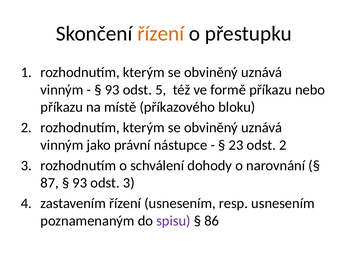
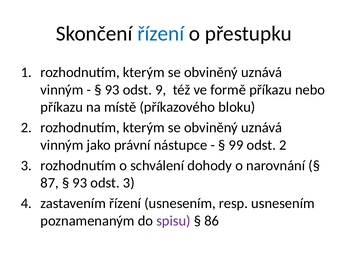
řízení colour: orange -> blue (161, 34)
5: 5 -> 9 (161, 90)
23: 23 -> 99 (236, 145)
